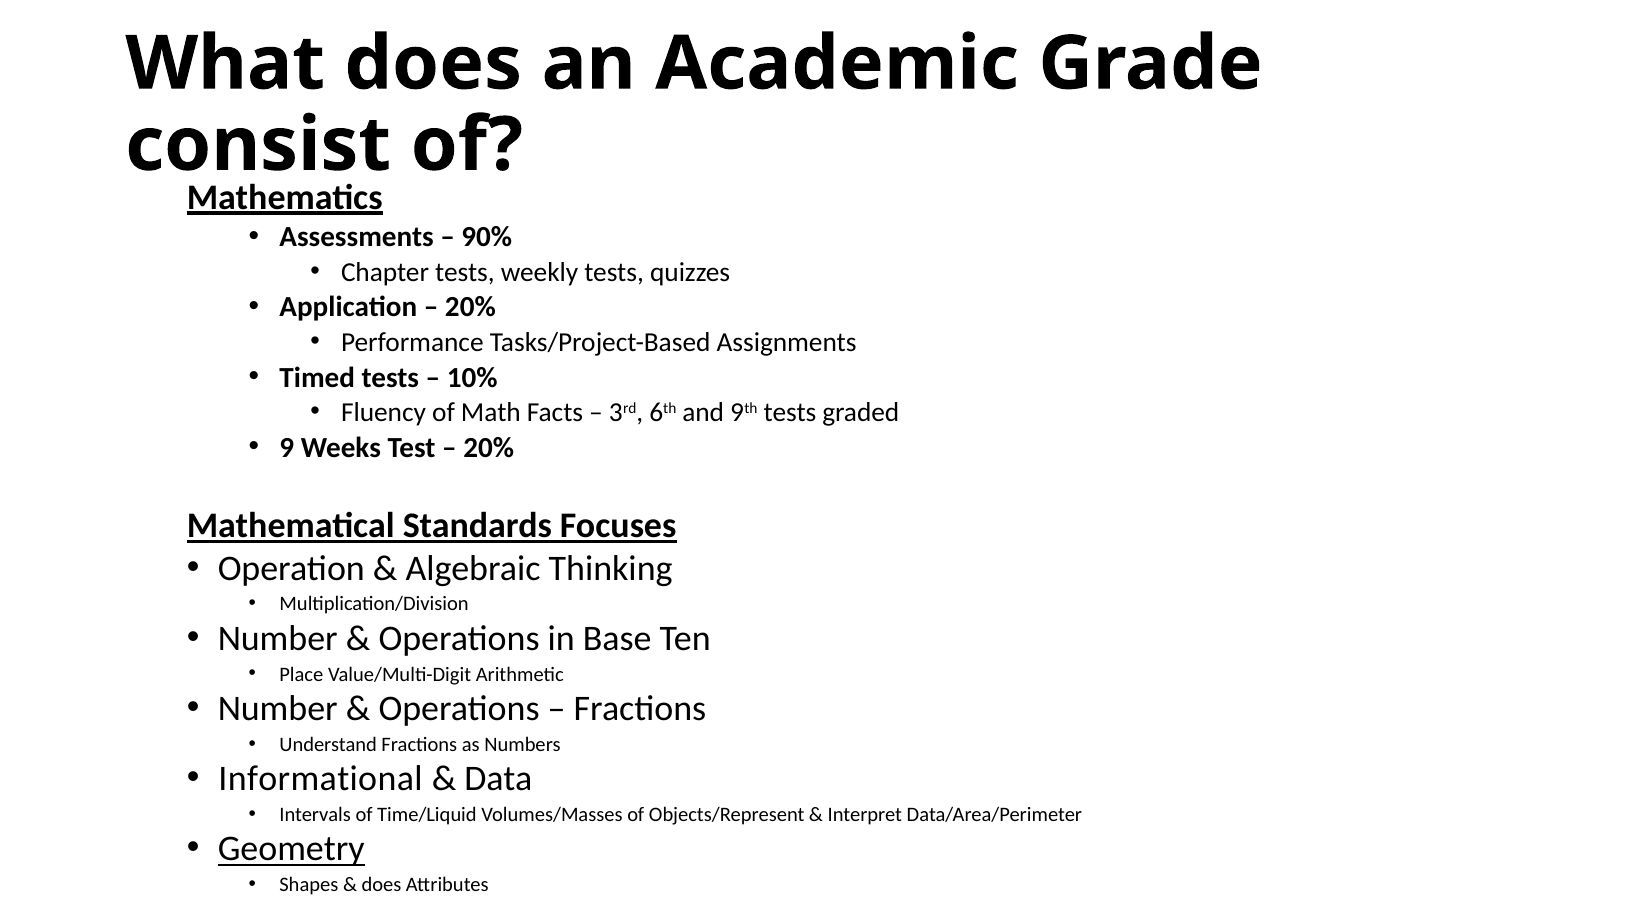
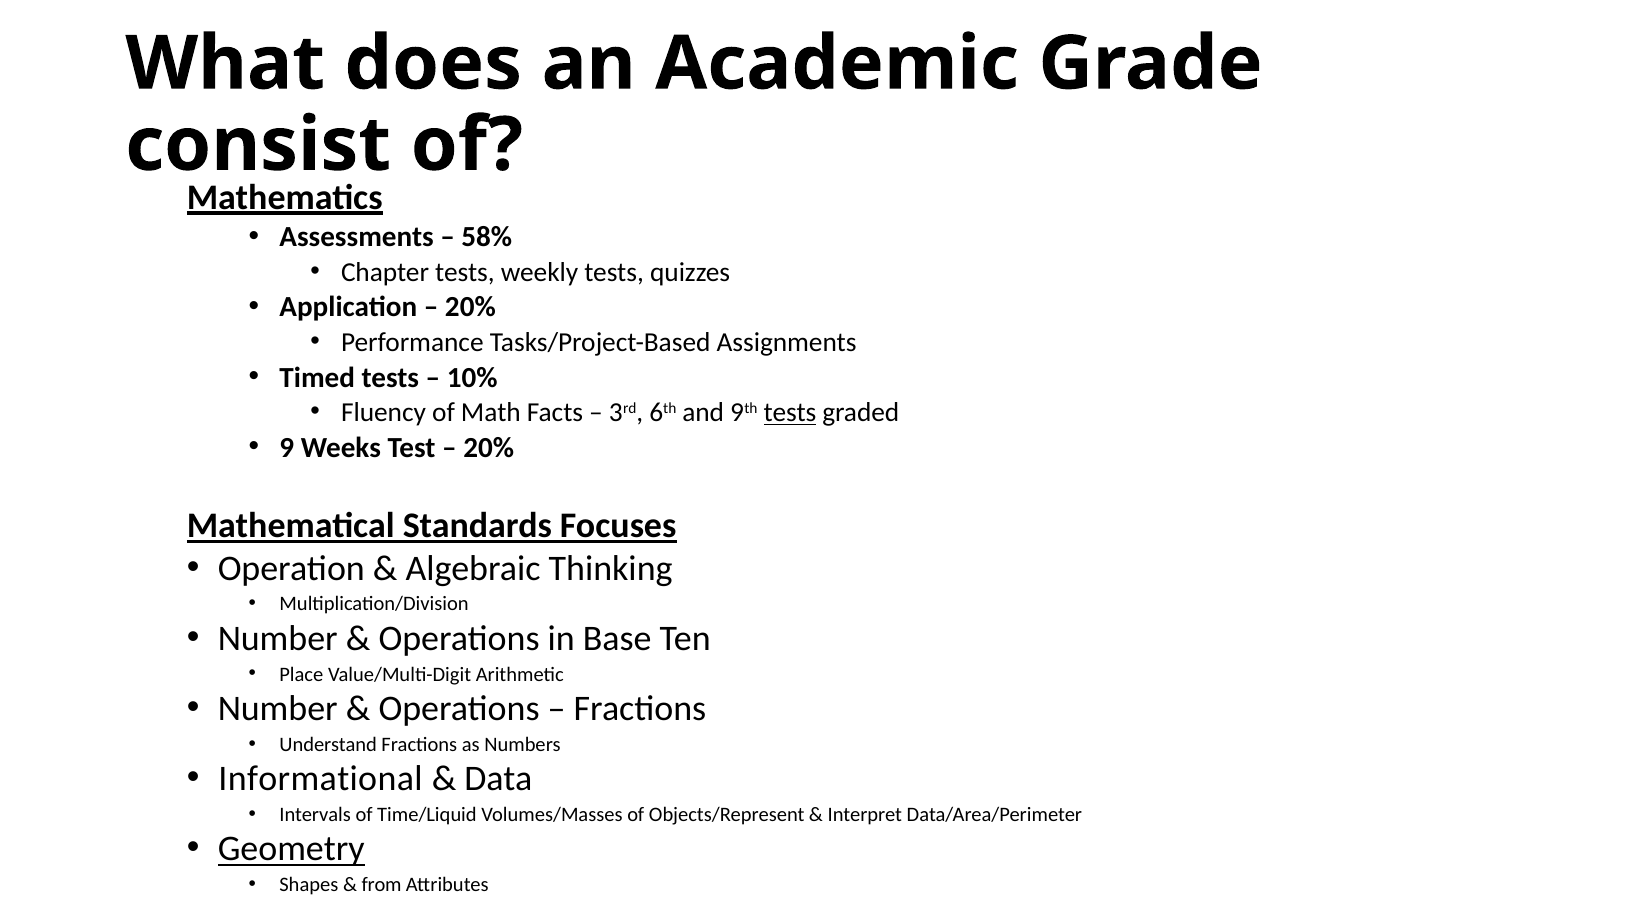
90%: 90% -> 58% (487, 237)
tests underline: none -> present (790, 413)
does: does -> from (382, 886)
